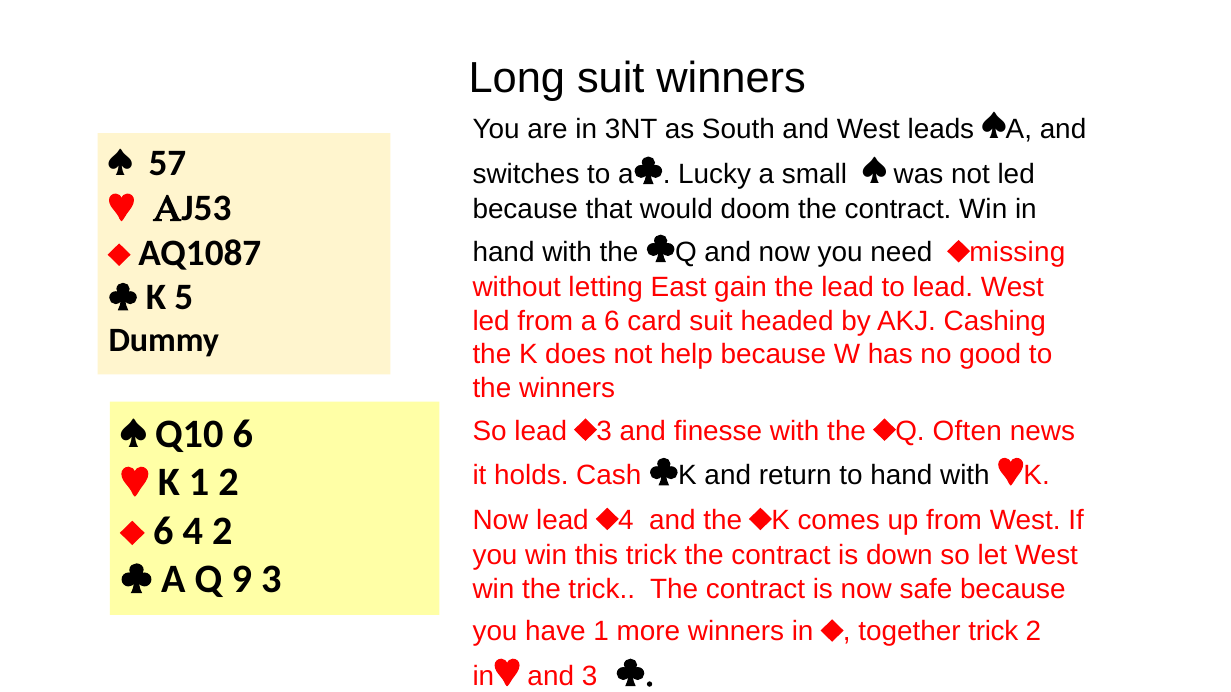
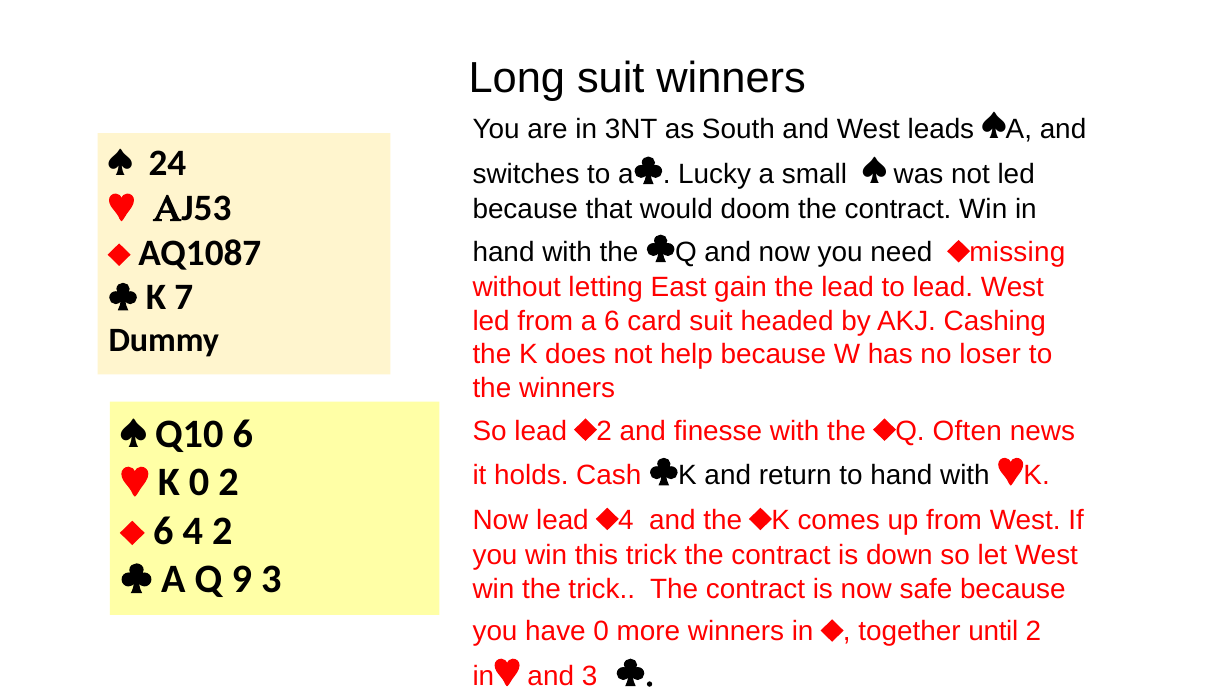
57: 57 -> 24 (167, 164)
5: 5 -> 7 (184, 298)
good: good -> loser (990, 355)
3: 3 -> 2 (604, 431)
K 1: 1 -> 0 (199, 483)
have 1: 1 -> 0 (601, 632)
together trick: trick -> until (993, 632)
